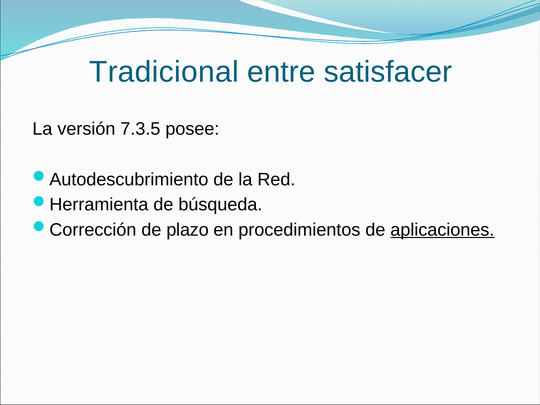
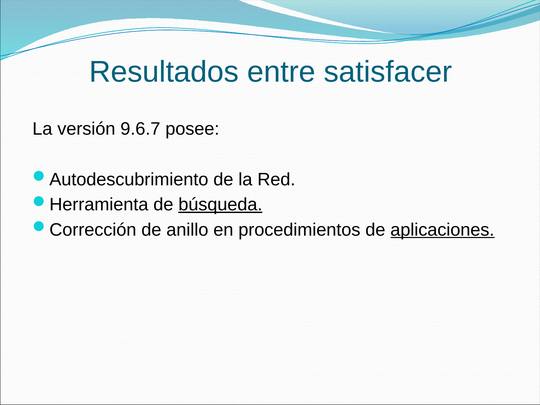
Tradicional: Tradicional -> Resultados (164, 72)
7.3.5: 7.3.5 -> 9.6.7 (140, 129)
búsqueda underline: none -> present (220, 205)
plazo: plazo -> anillo (187, 230)
